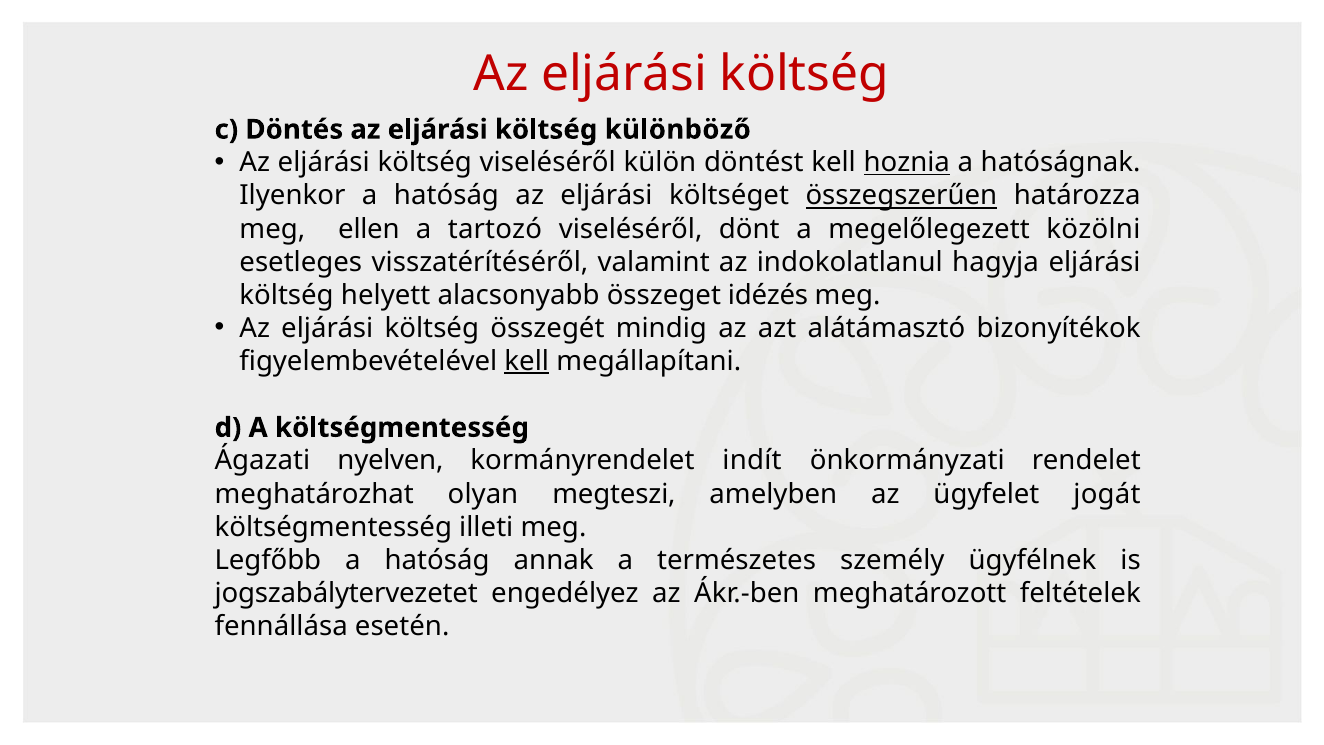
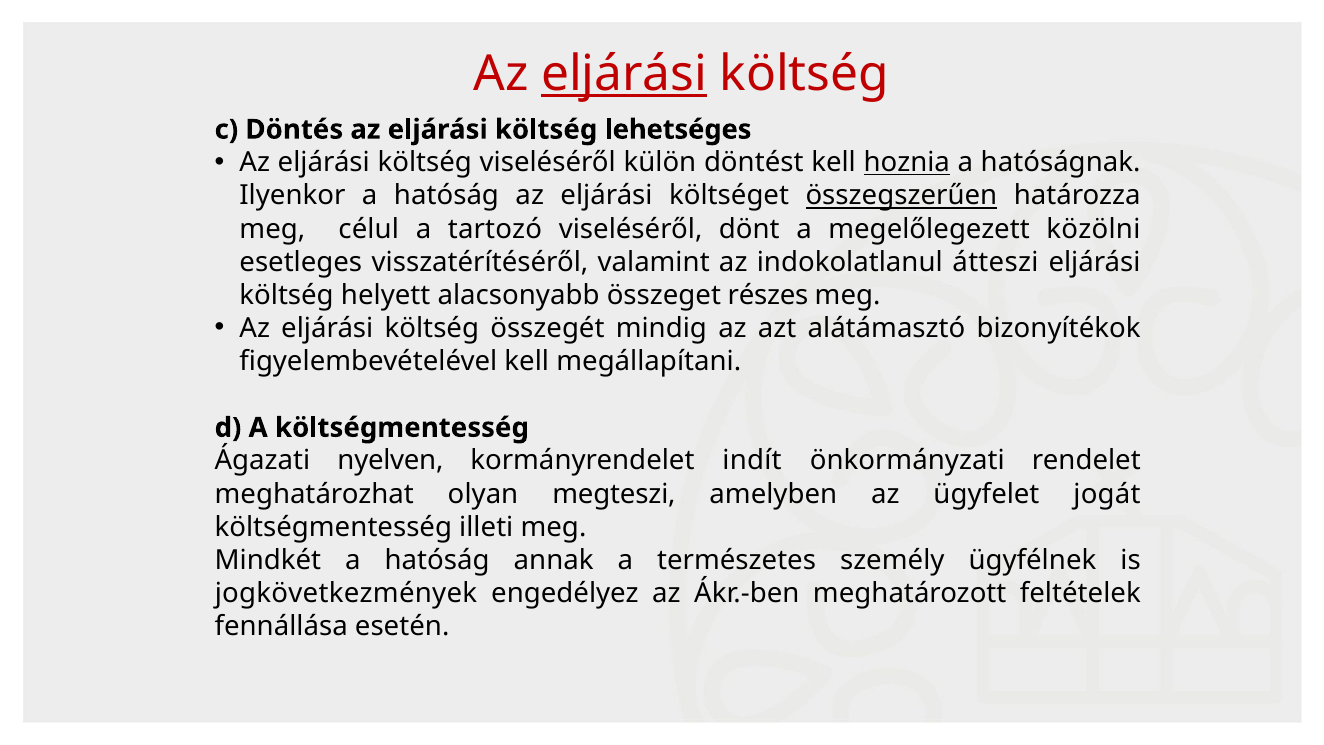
eljárási underline: none -> present (624, 74)
különböző: különböző -> lehetséges (678, 130)
ellen: ellen -> célul (369, 229)
hagyja: hagyja -> átteszi (995, 262)
idézés: idézés -> részes (768, 295)
kell underline: present -> none (527, 361)
Legfőbb: Legfőbb -> Mindkét (268, 560)
jogszabálytervezetet: jogszabálytervezetet -> jogkövetkezmények (346, 593)
